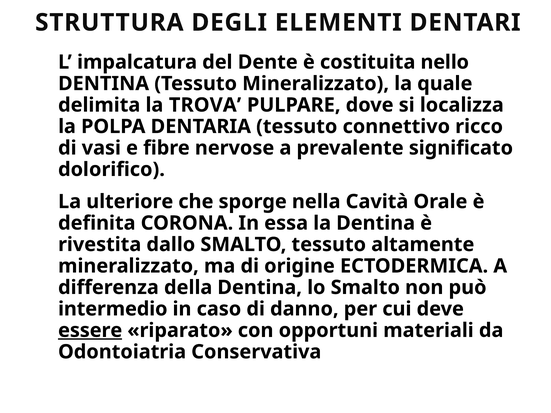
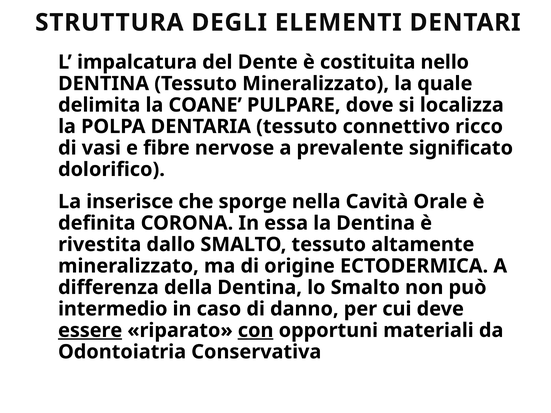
TROVA: TROVA -> COANE (205, 105)
ulteriore: ulteriore -> inserisce (130, 202)
con underline: none -> present (256, 331)
